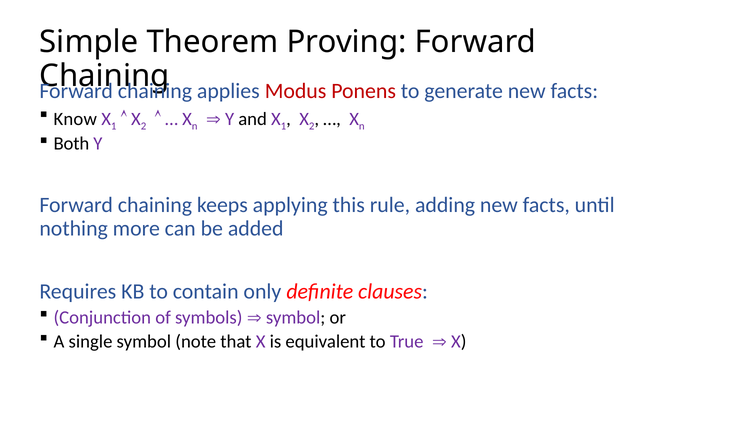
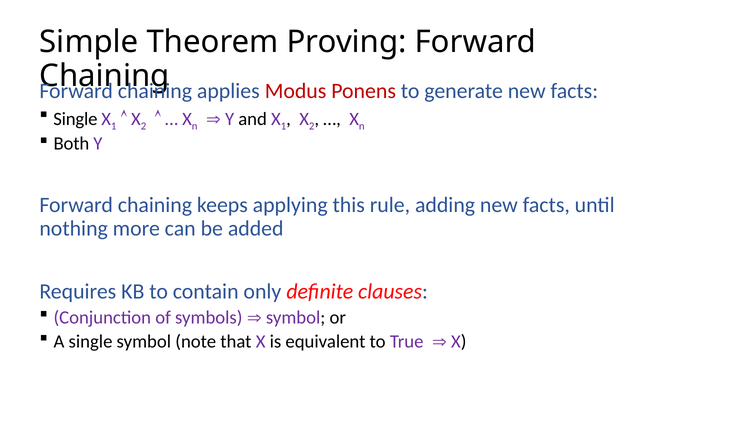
Know: Know -> Single (75, 119)
